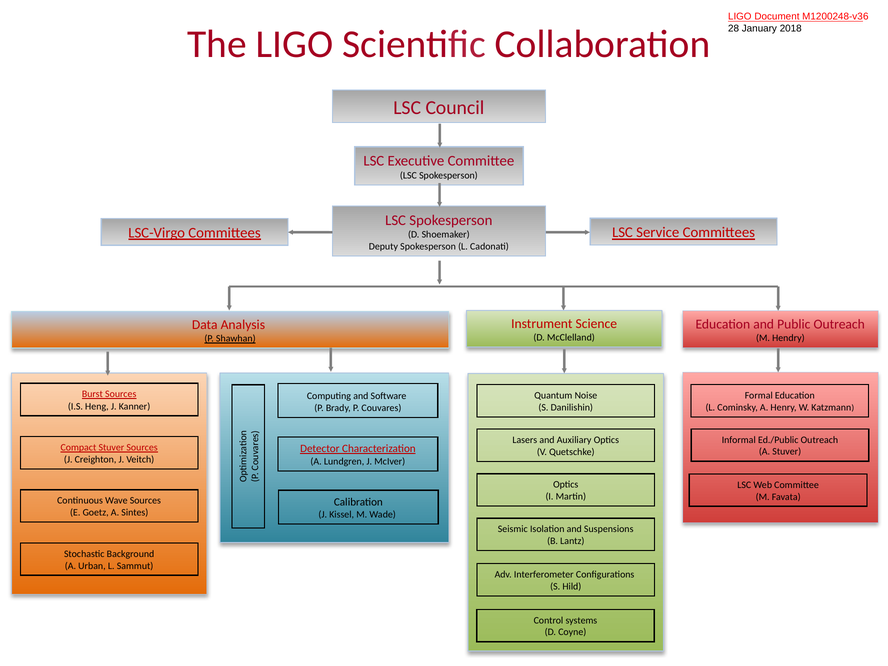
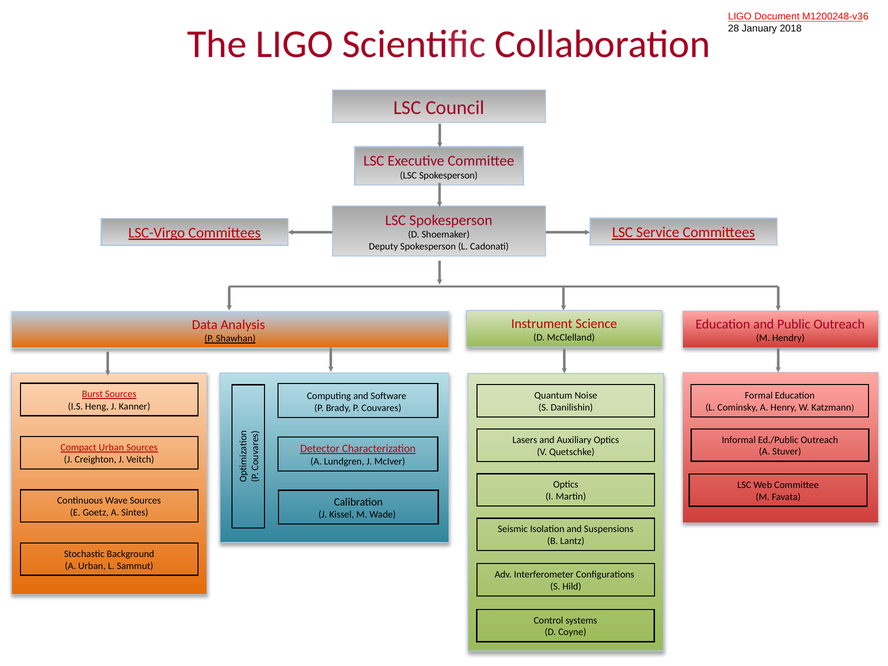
Compact Stuver: Stuver -> Urban (111, 447)
